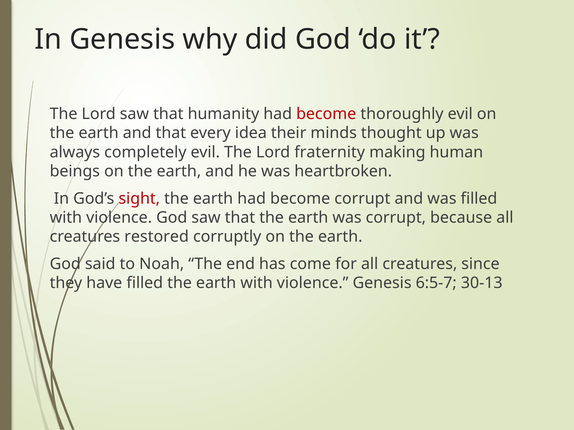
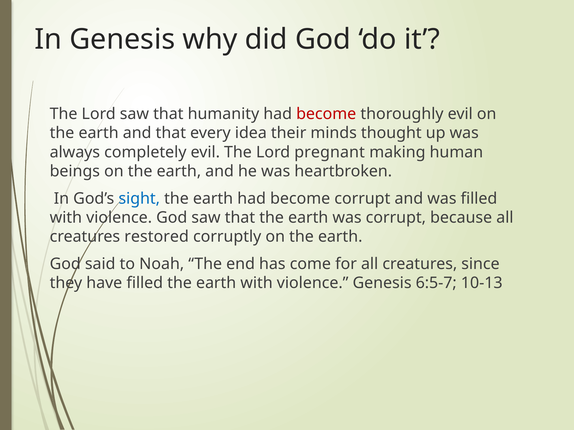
fraternity: fraternity -> pregnant (330, 152)
sight colour: red -> blue (139, 199)
30-13: 30-13 -> 10-13 (482, 283)
